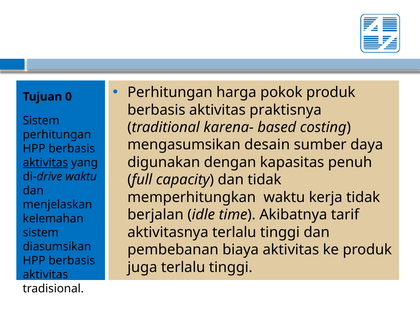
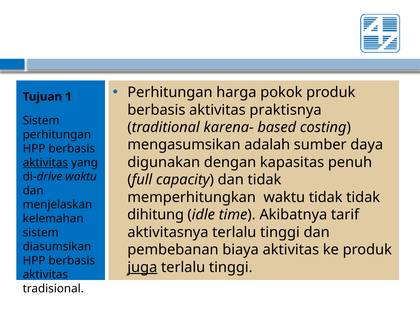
0: 0 -> 1 (68, 97)
desain: desain -> adalah (267, 145)
waktu kerja: kerja -> tidak (326, 197)
berjalan: berjalan -> dihitung (156, 215)
juga underline: none -> present (142, 267)
